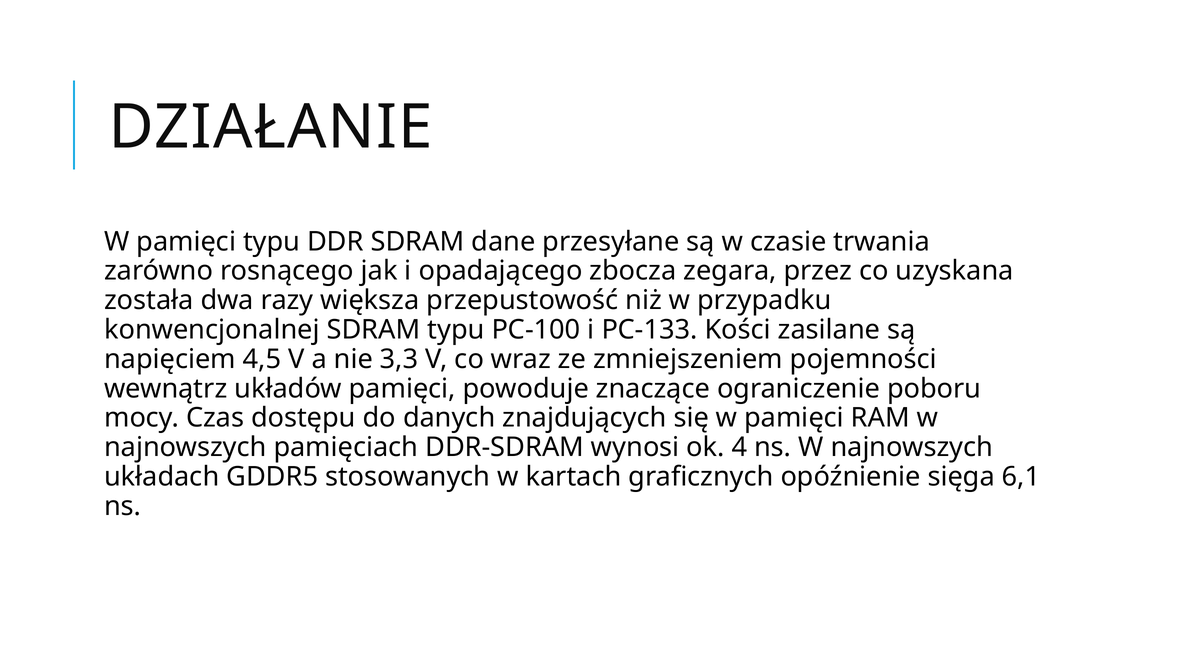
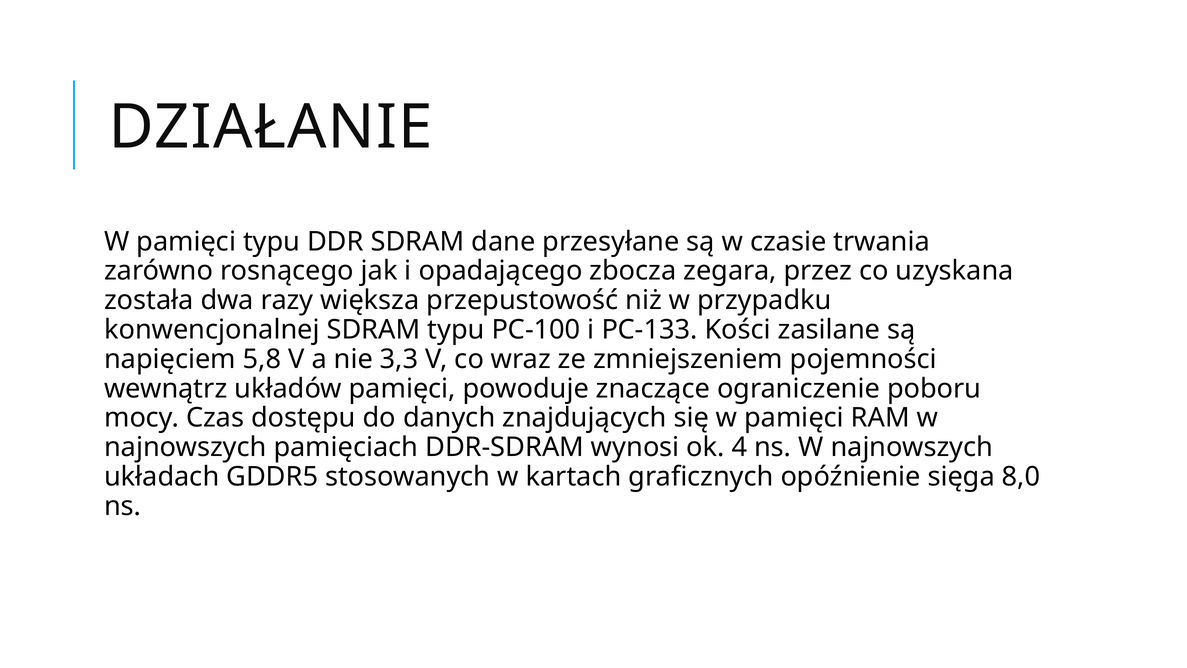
4,5: 4,5 -> 5,8 (262, 359)
6,1: 6,1 -> 8,0 (1021, 476)
